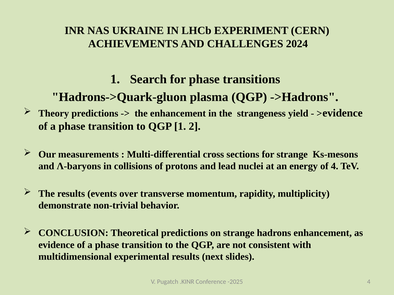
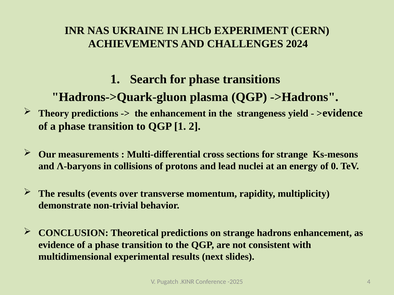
of 4: 4 -> 0 (335, 166)
